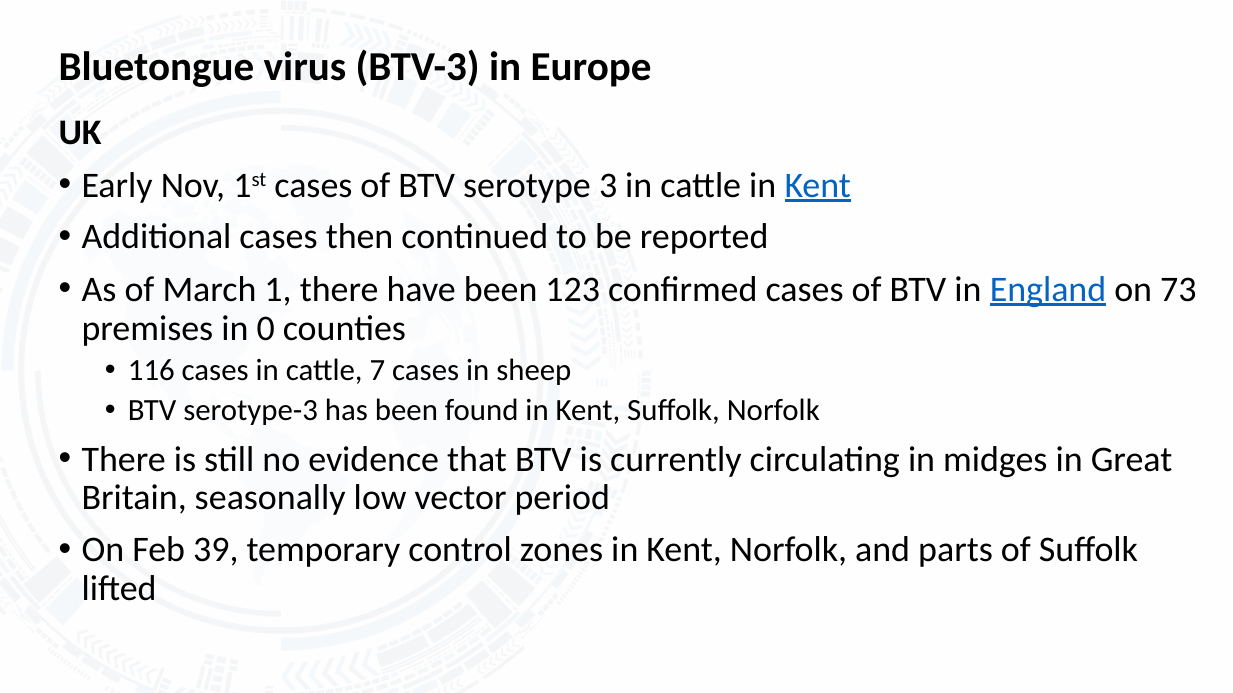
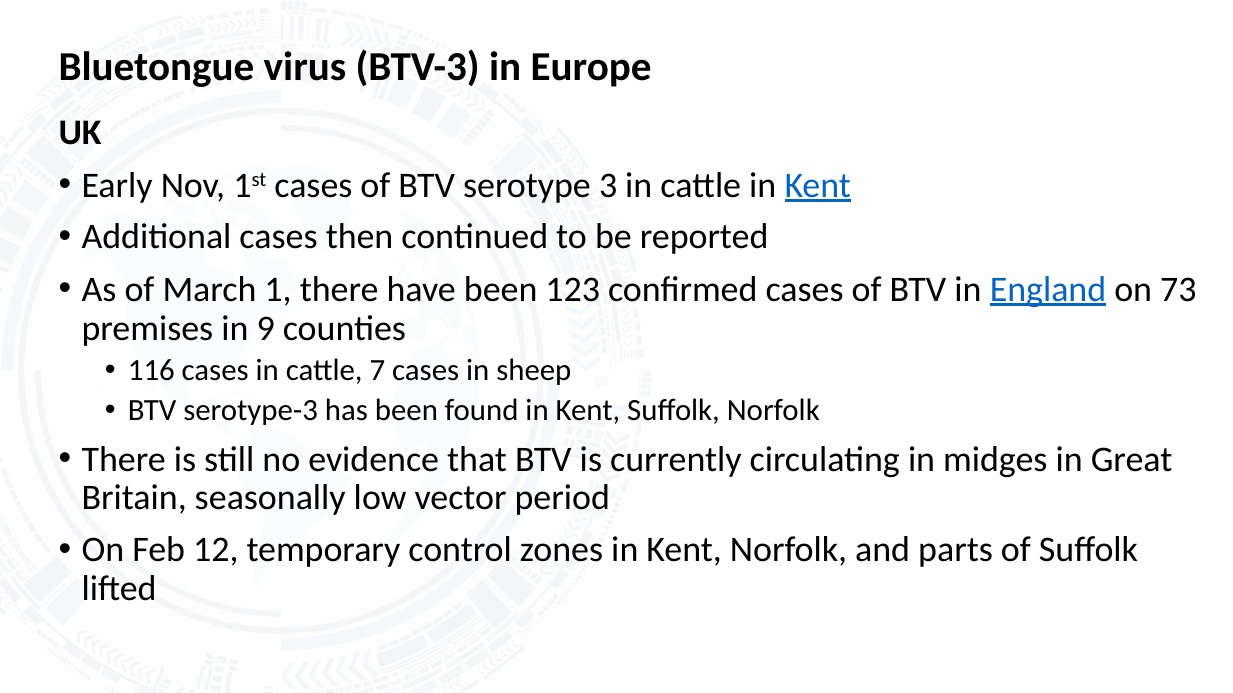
0: 0 -> 9 (266, 329)
39: 39 -> 12 (216, 550)
